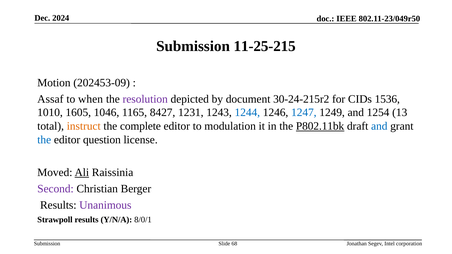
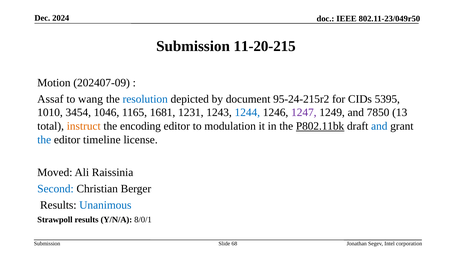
11-25-215: 11-25-215 -> 11-20-215 (265, 46)
202453-09: 202453-09 -> 202407-09 (102, 83)
when: when -> wang (91, 99)
resolution colour: purple -> blue (145, 99)
30-24-215r2: 30-24-215r2 -> 95-24-215r2 (301, 99)
1536: 1536 -> 5395 (387, 99)
1605: 1605 -> 3454 (78, 113)
8427: 8427 -> 1681 (163, 113)
1247 colour: blue -> purple (304, 113)
1254: 1254 -> 7850 (378, 113)
complete: complete -> encoding (140, 126)
question: question -> timeline (102, 140)
Ali underline: present -> none (82, 173)
Second colour: purple -> blue (55, 189)
Unanimous colour: purple -> blue (105, 205)
